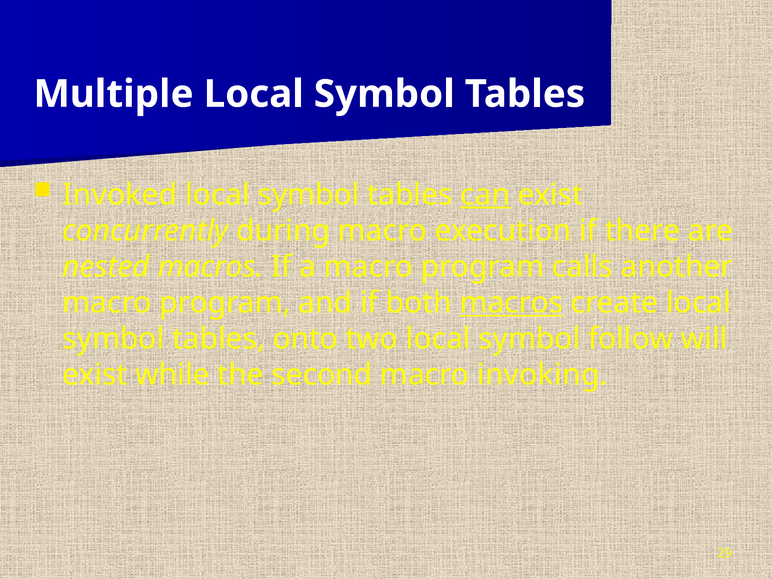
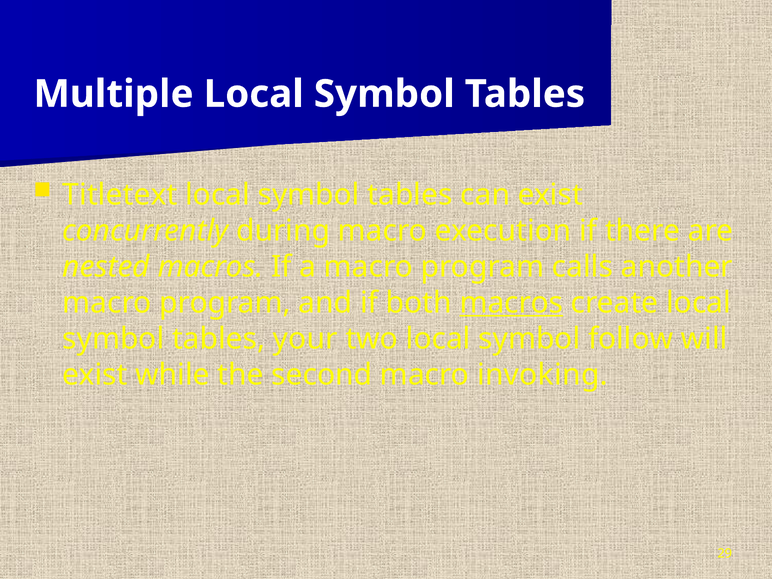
Invoked: Invoked -> Titletext (120, 195)
can underline: present -> none (485, 195)
onto: onto -> your (305, 339)
